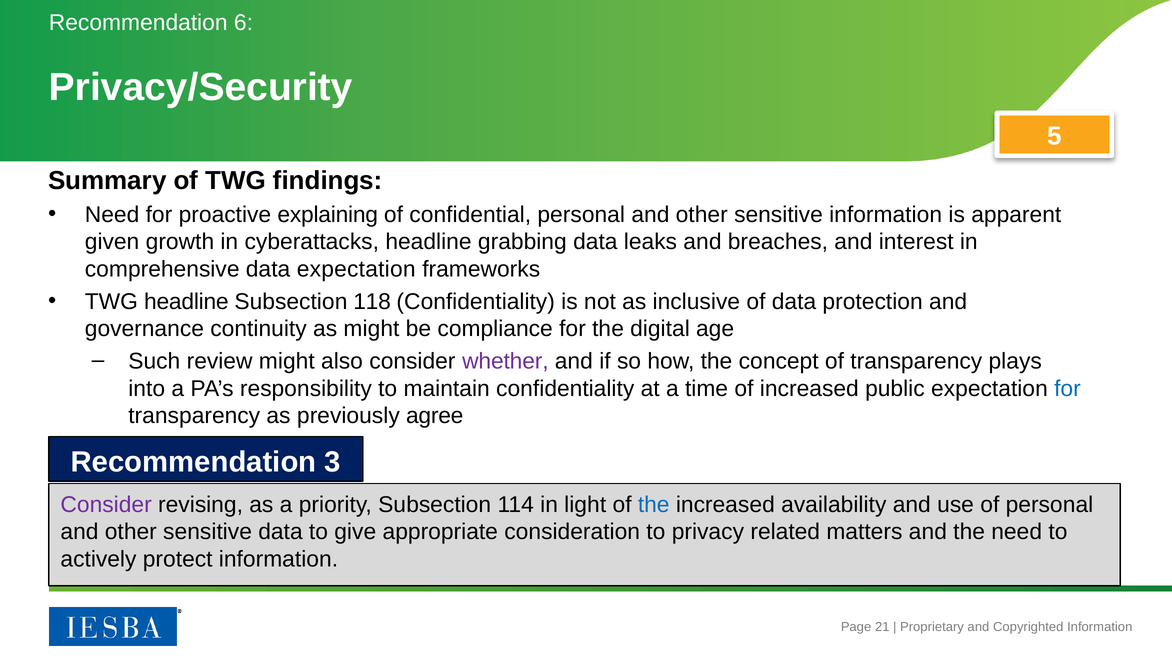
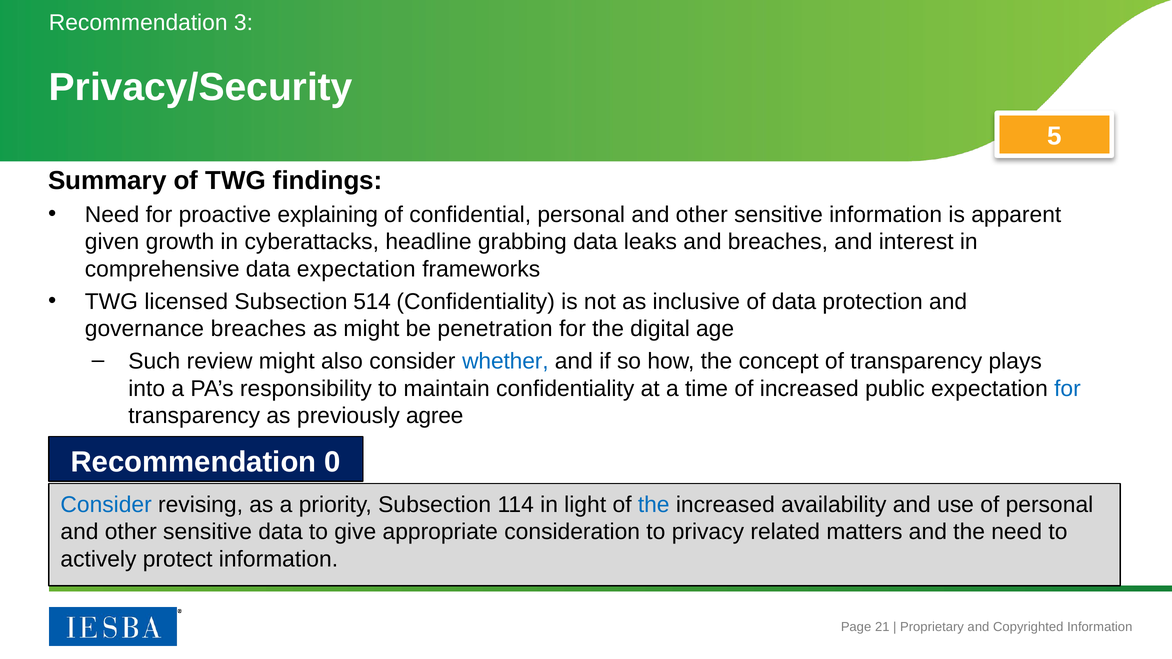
6: 6 -> 3 (243, 23)
TWG headline: headline -> licensed (186, 302)
118: 118 -> 514 (372, 302)
governance continuity: continuity -> breaches (258, 329)
compliance: compliance -> penetration (495, 329)
whether colour: purple -> blue (505, 361)
3: 3 -> 0 (333, 462)
Consider colour: purple -> blue (106, 505)
